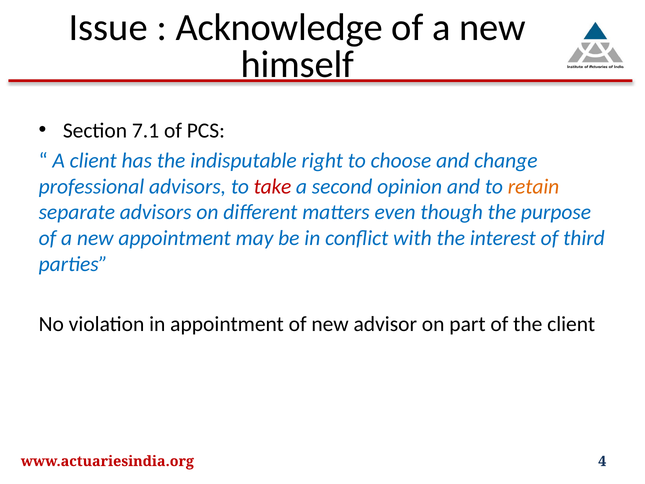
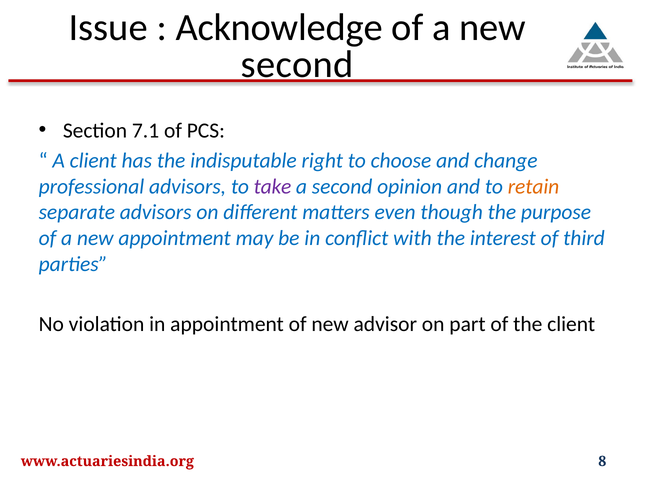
himself: himself -> second (297, 64)
take colour: red -> purple (273, 186)
4: 4 -> 8 (602, 461)
